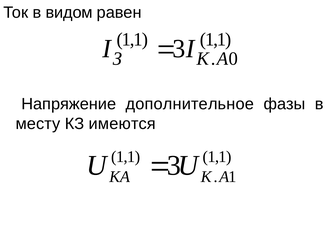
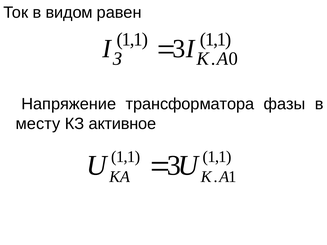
дополнительное: дополнительное -> трансформатора (190, 104)
имеются: имеются -> активное (122, 124)
